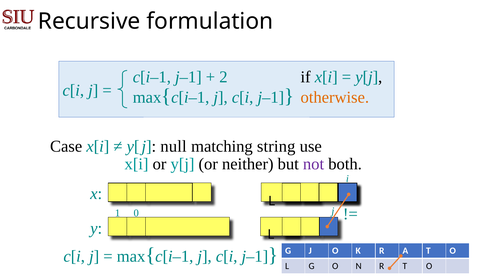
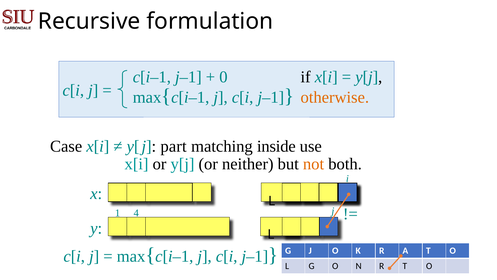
2: 2 -> 0 (223, 77)
null: null -> part (174, 146)
string: string -> inside (276, 146)
not colour: purple -> orange (314, 164)
0: 0 -> 4 (136, 213)
